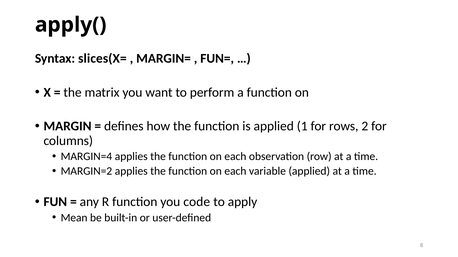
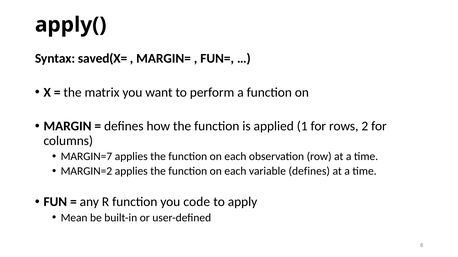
slices(X=: slices(X= -> saved(X= (103, 59)
MARGIN=4: MARGIN=4 -> MARGIN=7 (86, 157)
variable applied: applied -> defines (309, 171)
